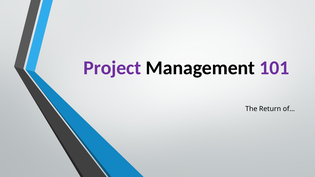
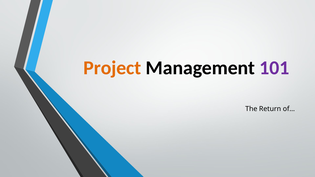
Project colour: purple -> orange (112, 68)
